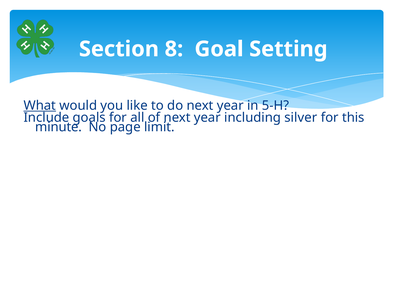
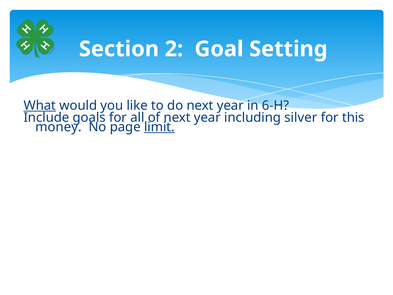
8: 8 -> 2 (174, 49)
5-H: 5-H -> 6-H (276, 105)
minute: minute -> money (58, 127)
limit underline: none -> present (159, 127)
